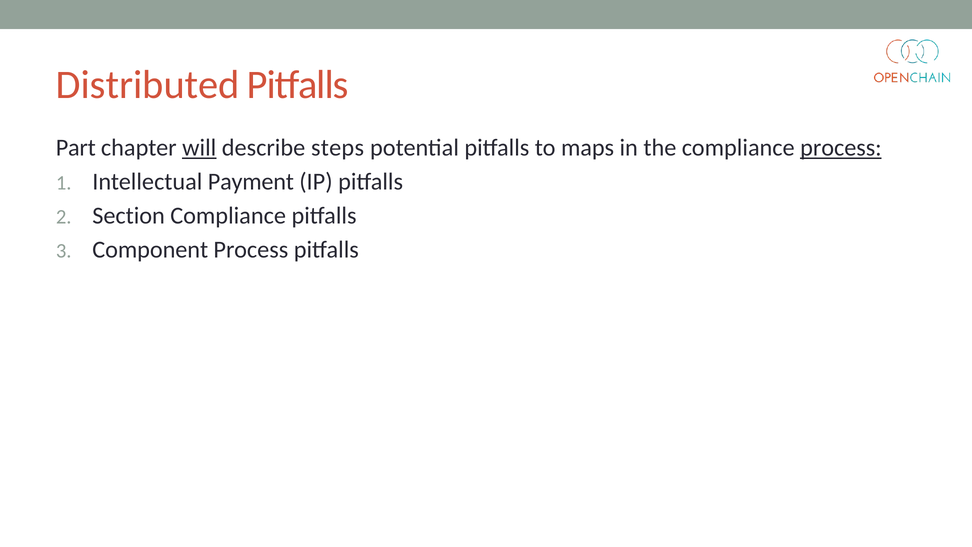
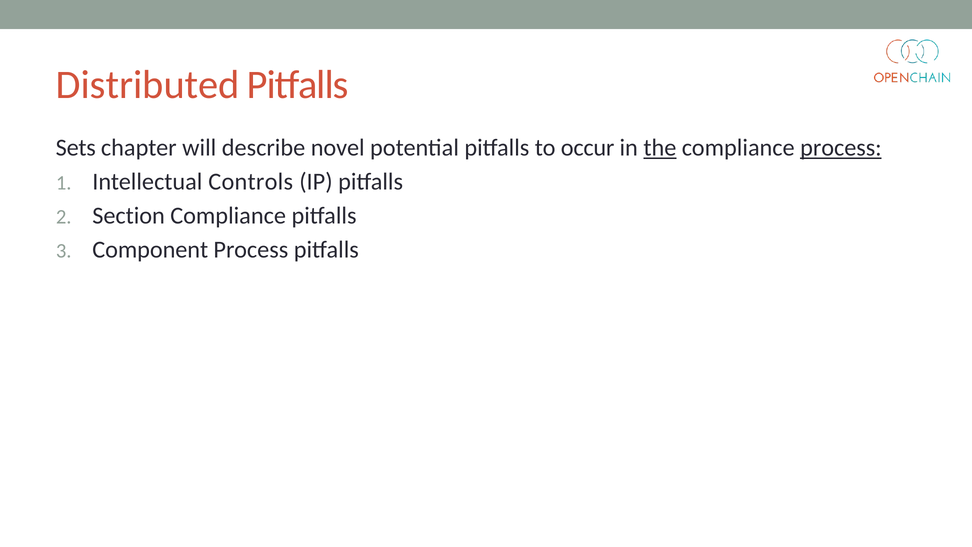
Part: Part -> Sets (76, 148)
will underline: present -> none (199, 148)
steps: steps -> novel (338, 148)
maps: maps -> occur (588, 148)
the underline: none -> present (660, 148)
Payment: Payment -> Controls (251, 182)
